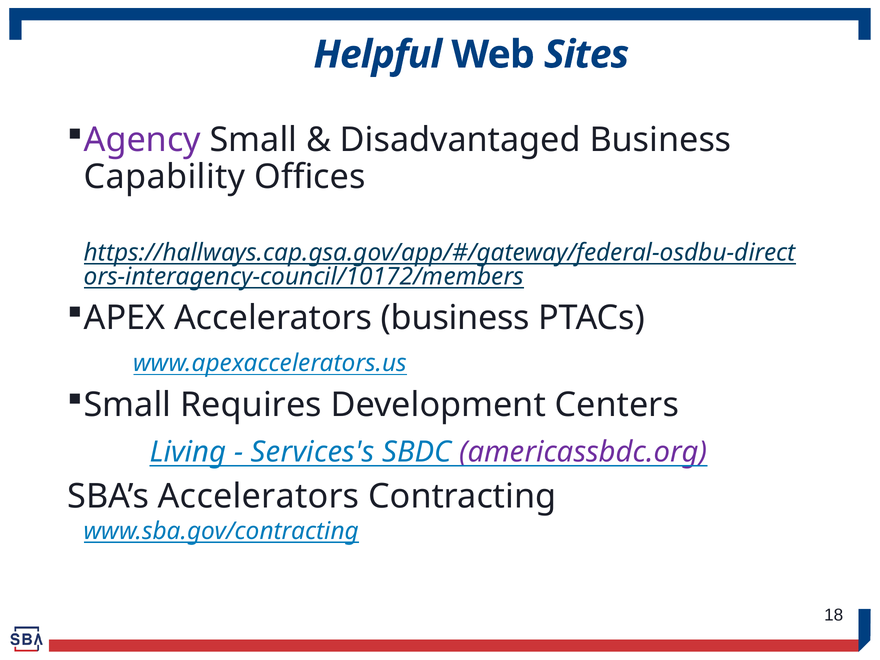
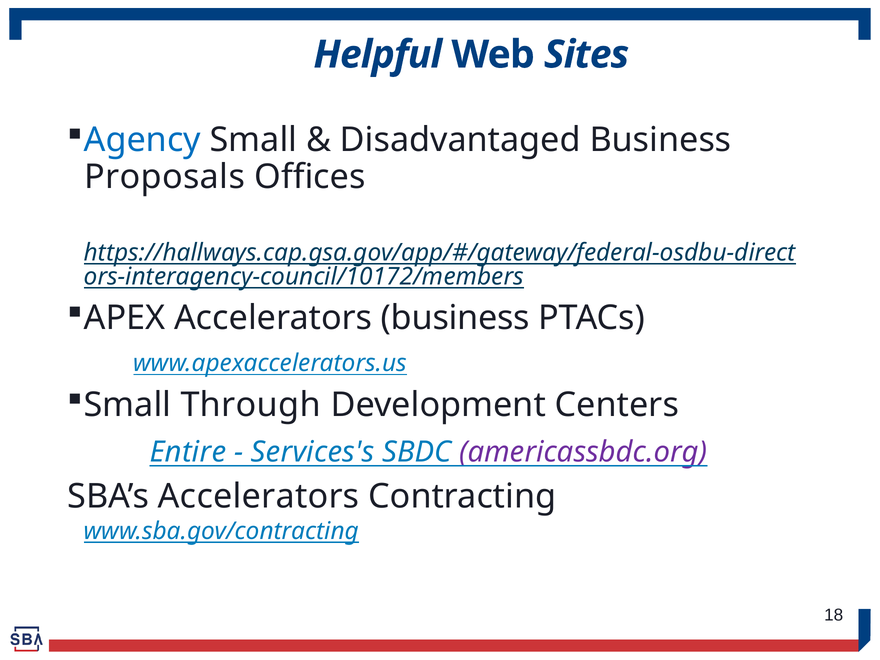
Agency colour: purple -> blue (142, 140)
Capability: Capability -> Proposals (165, 177)
Requires: Requires -> Through (251, 405)
Living: Living -> Entire (188, 452)
